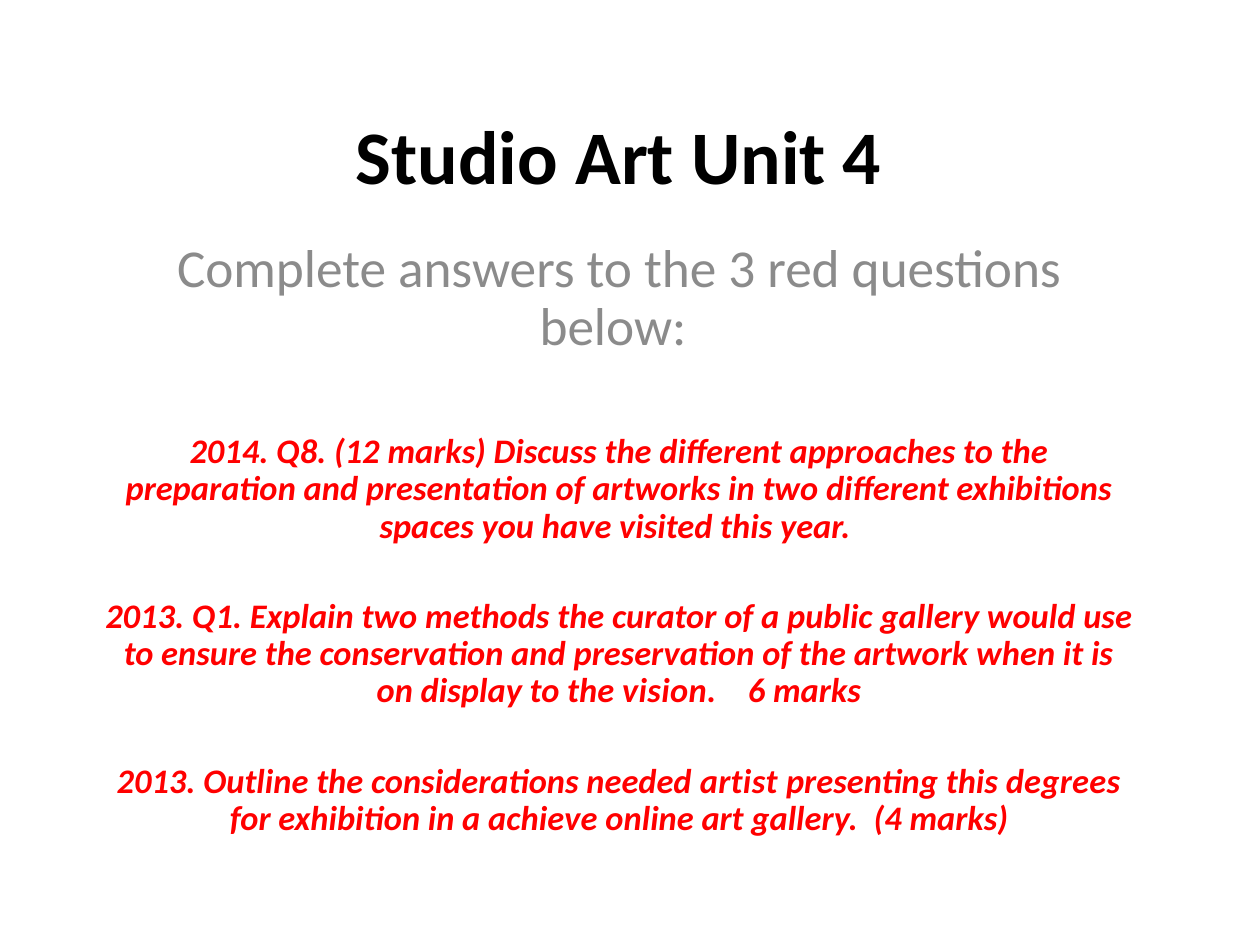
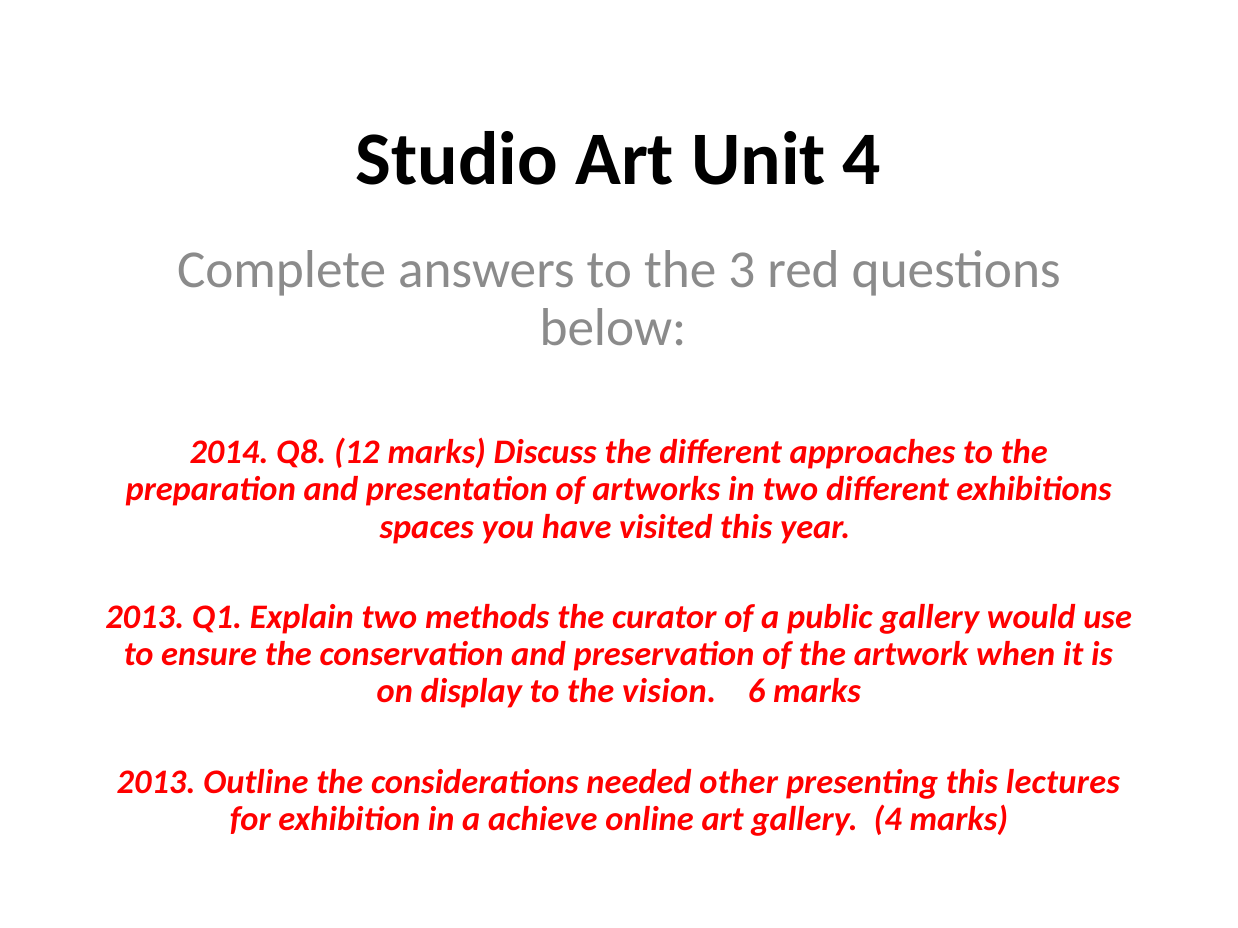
artist: artist -> other (739, 783)
degrees: degrees -> lectures (1063, 783)
